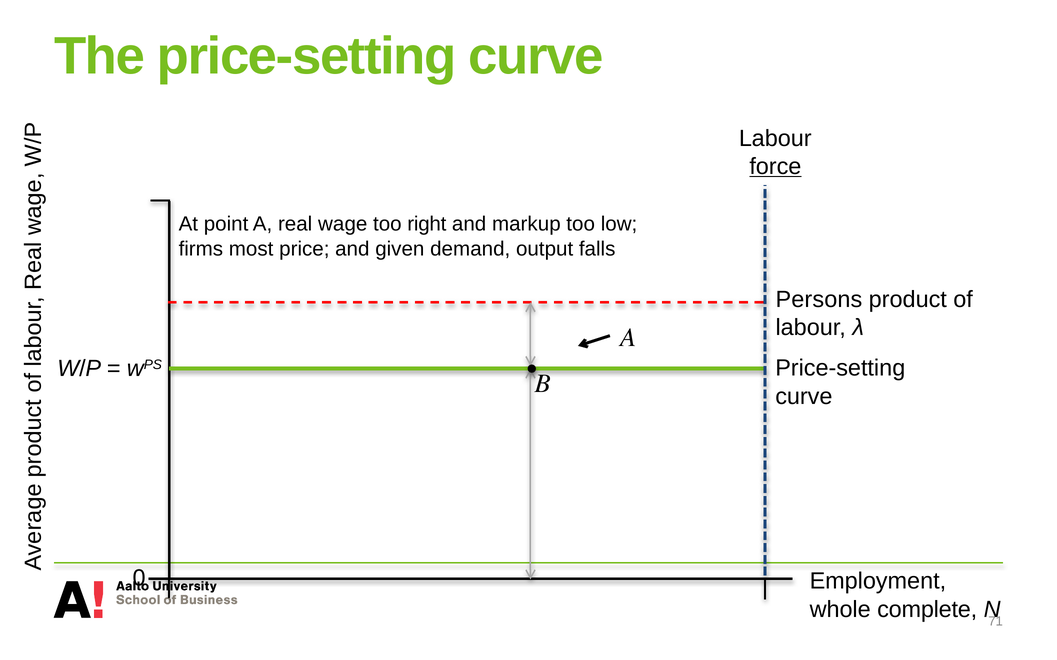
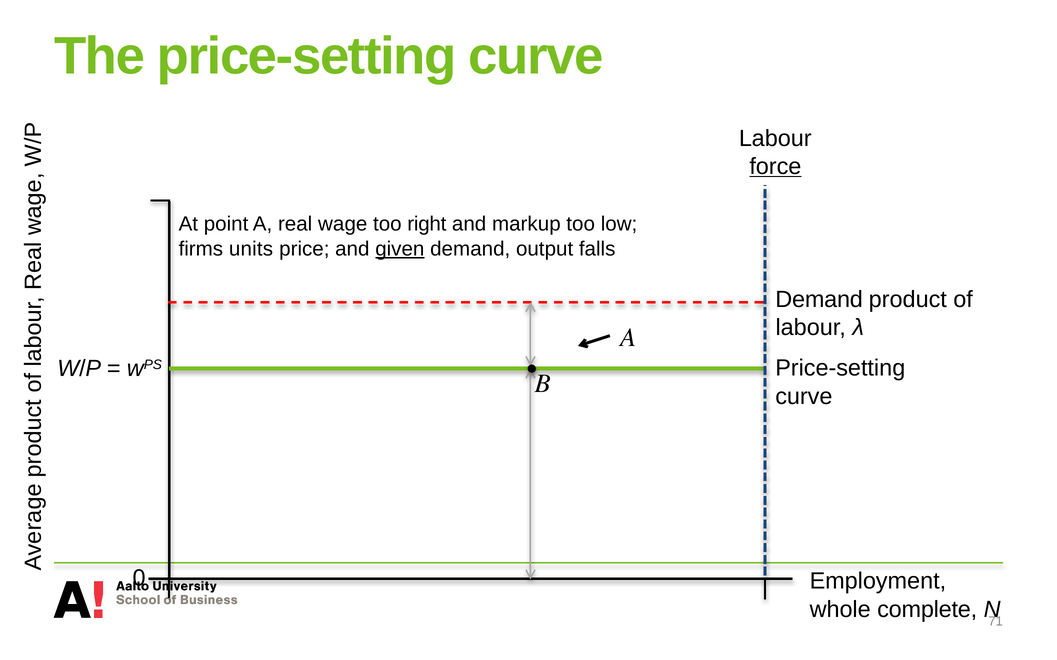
most: most -> units (251, 249)
given underline: none -> present (400, 249)
Persons: Persons -> Demand (819, 300)
